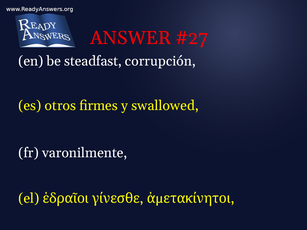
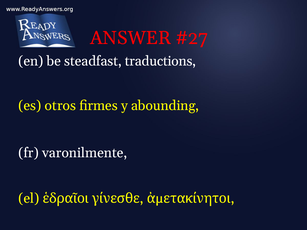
corrupción: corrupción -> traductions (160, 61)
swallowed: swallowed -> abounding (165, 106)
